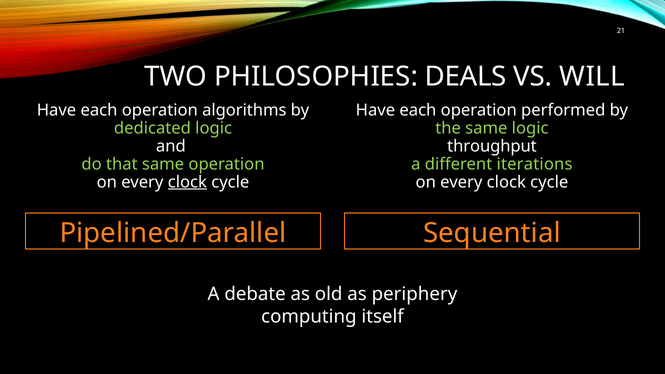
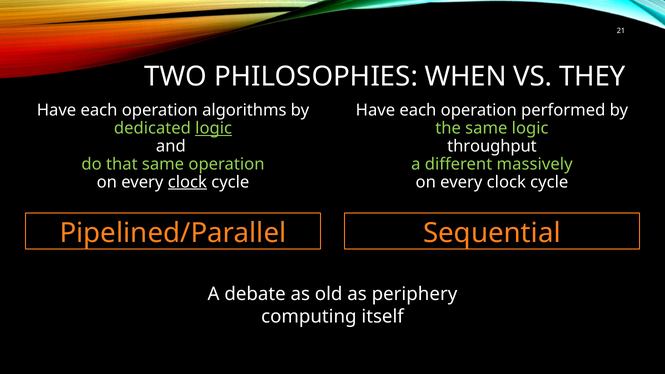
DEALS: DEALS -> WHEN (466, 77)
WILL: WILL -> THEY (592, 77)
logic underline: none -> present (214, 128)
iterations: iterations -> massively (535, 164)
